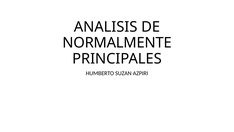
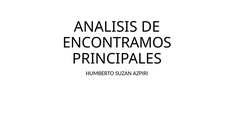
NORMALMENTE: NORMALMENTE -> ENCONTRAMOS (117, 43)
